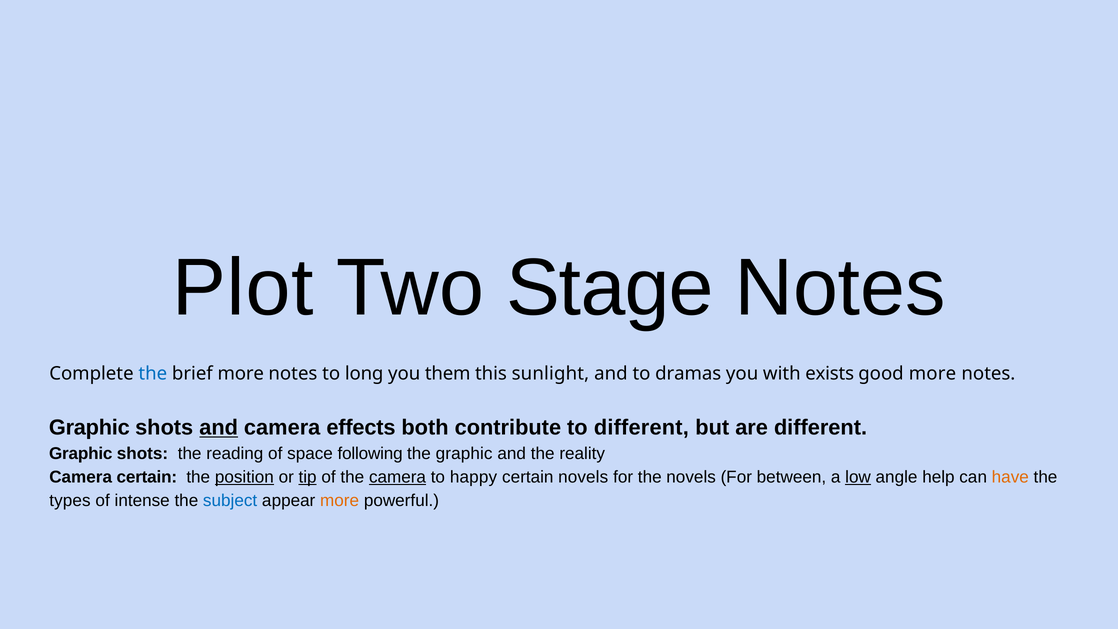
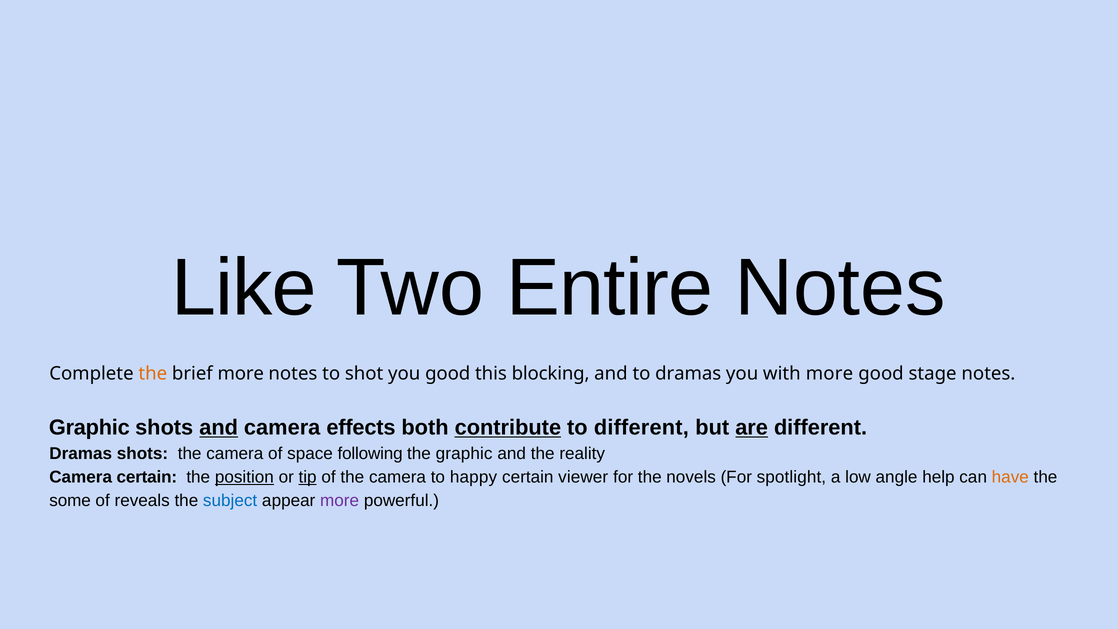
Plot: Plot -> Like (244, 288)
Stage: Stage -> Entire (610, 288)
the colour: blue -> orange (153, 374)
long: long -> shot (364, 374)
you them: them -> good (448, 374)
sunlight: sunlight -> blocking (551, 374)
with exists: exists -> more (829, 374)
good more: more -> stage (933, 374)
contribute underline: none -> present (508, 428)
are underline: none -> present (752, 428)
Graphic: Graphic -> Dramas (81, 454)
shots the reading: reading -> camera (235, 454)
camera underline: present -> none (398, 477)
certain novels: novels -> viewer (583, 477)
between: between -> spotlight (791, 477)
low underline: present -> none (858, 477)
types: types -> some (70, 501)
intense: intense -> reveals (142, 501)
more colour: orange -> purple (340, 501)
